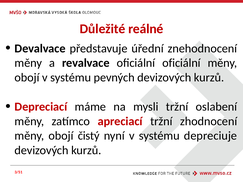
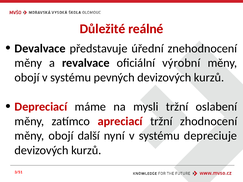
oficiální oficiální: oficiální -> výrobní (181, 63)
čistý: čistý -> další (89, 136)
